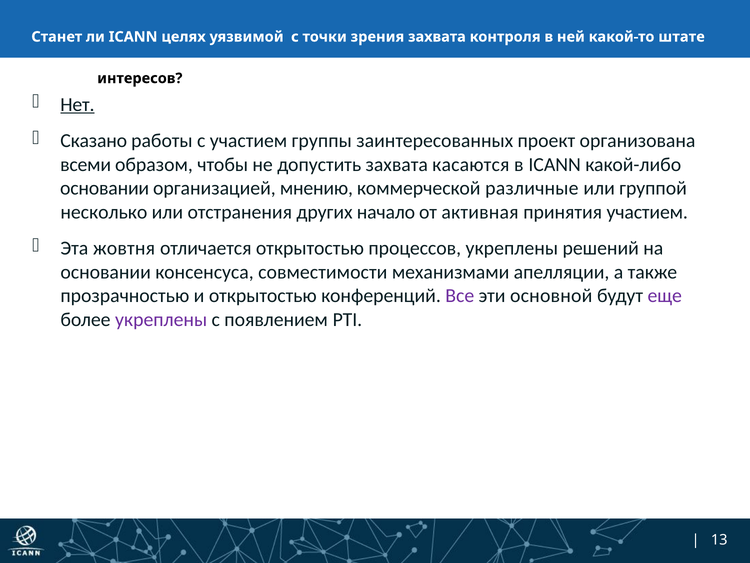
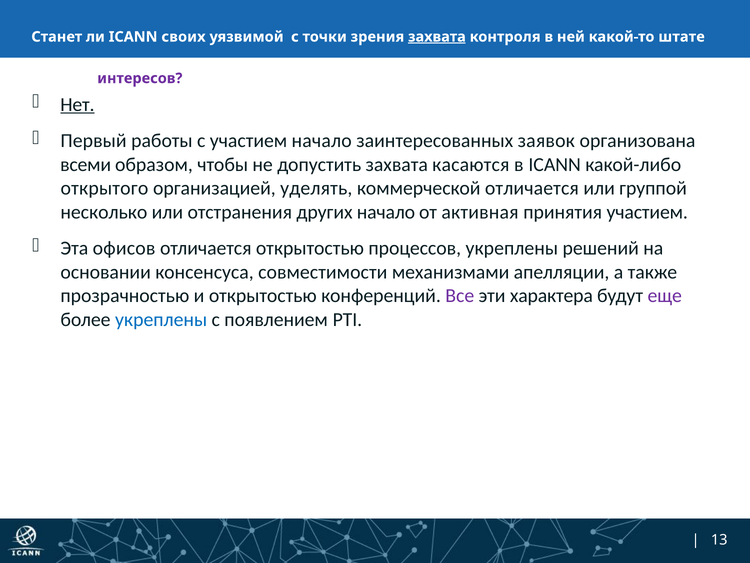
целях: целях -> своих (183, 37)
захвата underline: none -> present (437, 37)
интересов colour: black -> purple (140, 78)
Сказано: Сказано -> Первый (94, 141)
участием группы: группы -> начало (322, 141)
проект: проект -> заявок (546, 141)
основании: основании -> открытого (104, 188)
мнению: мнению -> уделять (316, 188)
коммерческой различные: различные -> отличается (532, 188)
жовтня: жовтня -> офисов (124, 248)
основной: основной -> характера (551, 296)
укреплены colour: purple -> blue (161, 319)
